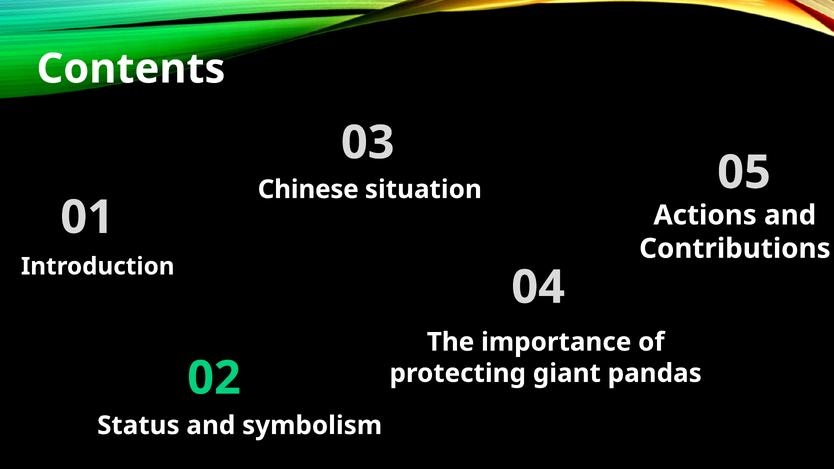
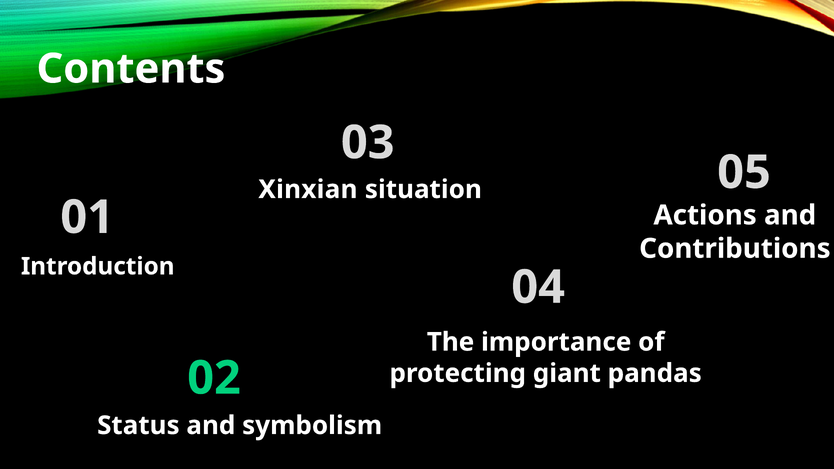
Chinese: Chinese -> Xinxian (308, 190)
